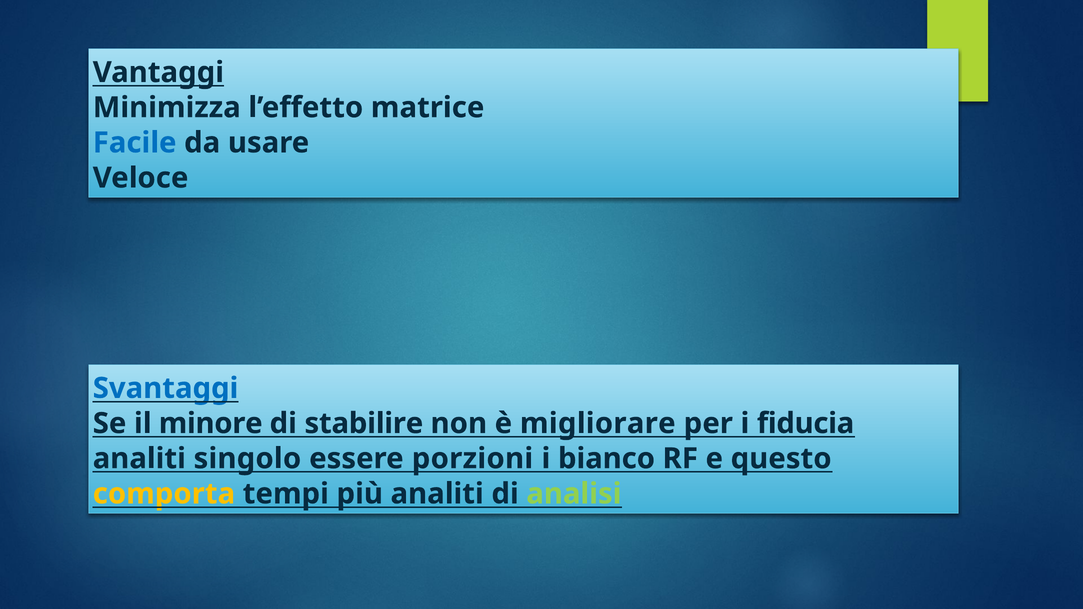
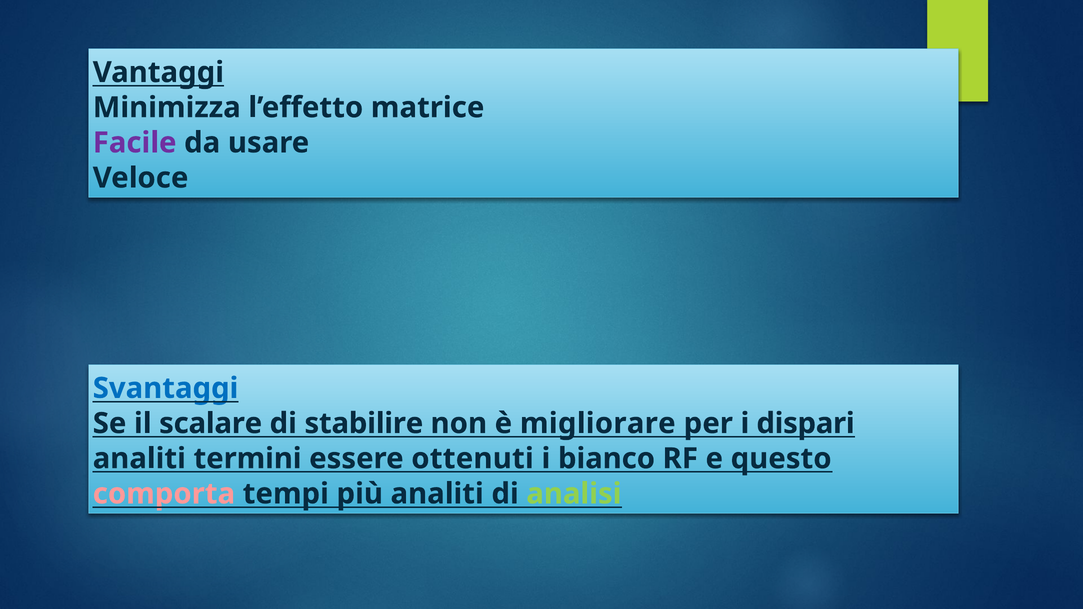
Facile colour: blue -> purple (135, 143)
minore: minore -> scalare (211, 424)
fiducia: fiducia -> dispari (806, 424)
singolo: singolo -> termini (248, 459)
porzioni: porzioni -> ottenuti (473, 459)
comporta colour: yellow -> pink (164, 494)
